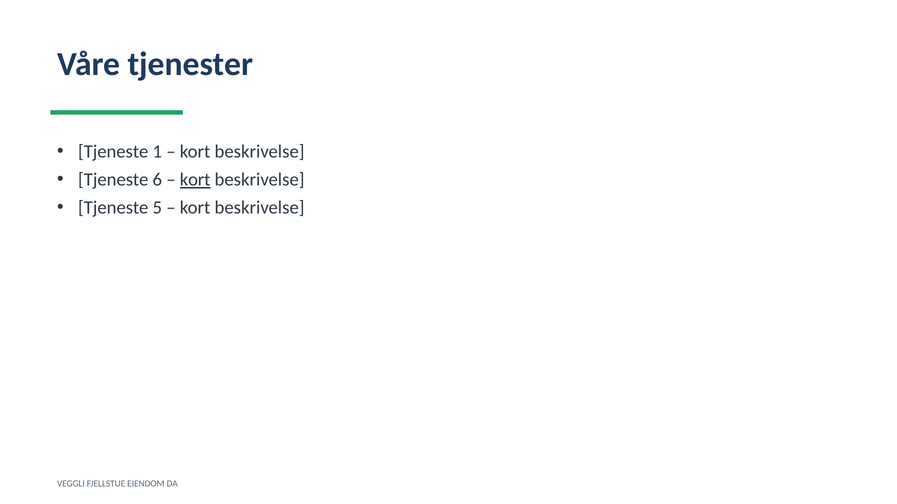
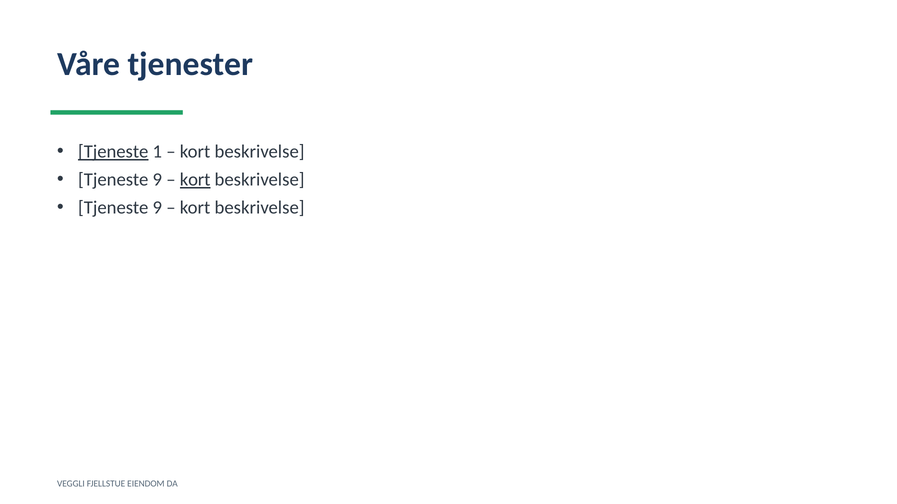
Tjeneste underline: none -> present (113, 152)
6: 6 -> 9 (157, 180)
5: 5 -> 9 (157, 208)
